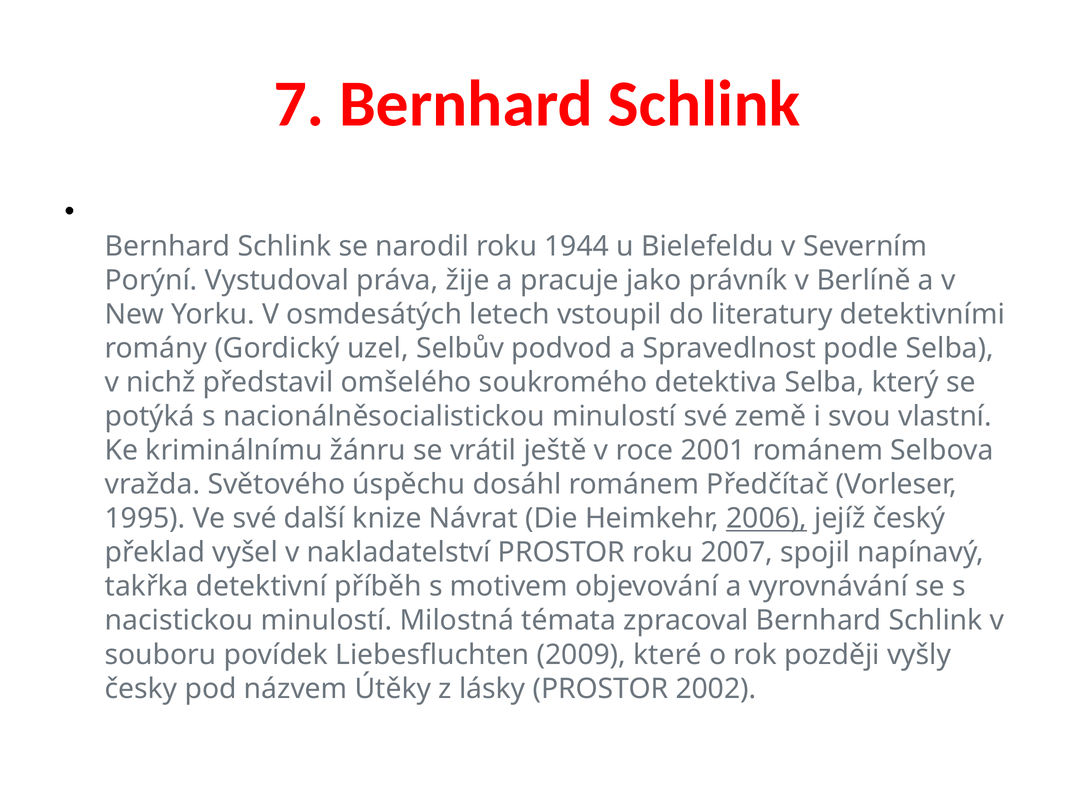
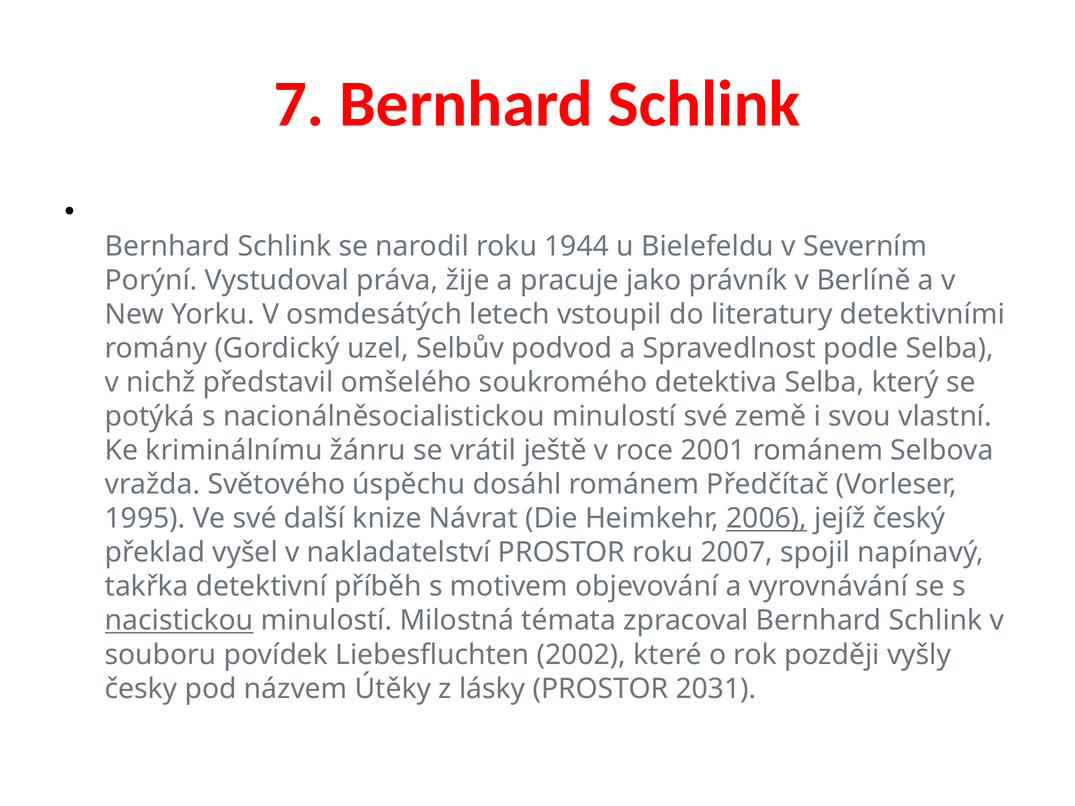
nacistickou underline: none -> present (179, 621)
2009: 2009 -> 2002 (581, 655)
2002: 2002 -> 2031 (716, 689)
